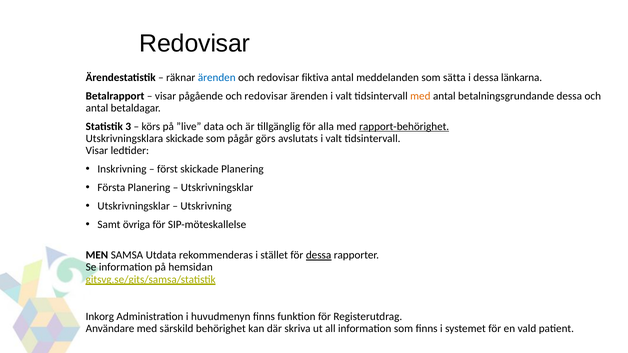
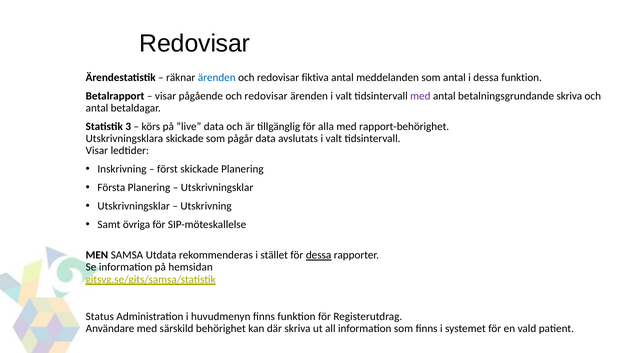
som sätta: sätta -> antal (454, 77)
dessa länkarna: länkarna -> funktion (522, 77)
med colour: orange -> purple (420, 96)
betalningsgrundande dessa: dessa -> skriva (569, 96)
rapport-behörighet underline: present -> none (404, 127)
pågår görs: görs -> data (266, 139)
Inkorg: Inkorg -> Status (100, 317)
